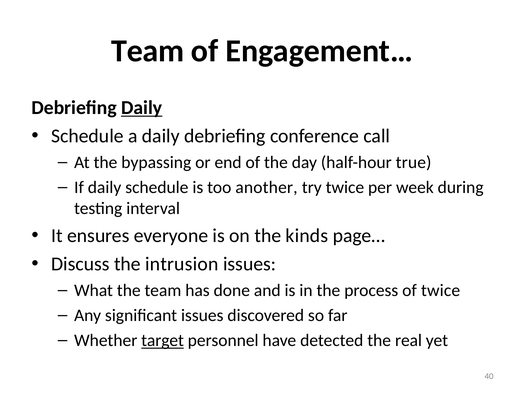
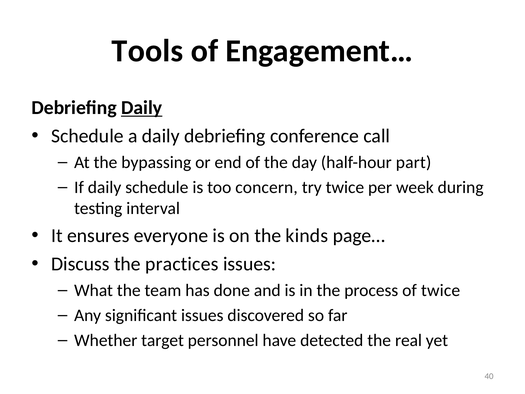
Team: Team -> Tools (147, 51)
true: true -> part (414, 162)
another: another -> concern (267, 187)
intrusion: intrusion -> practices (182, 264)
target underline: present -> none (163, 340)
